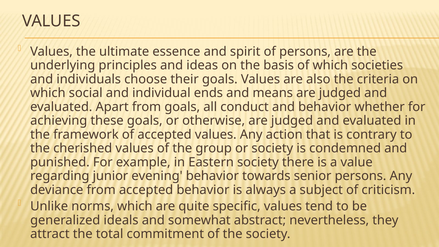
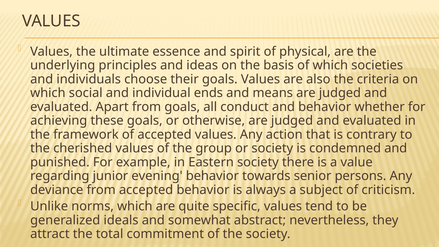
of persons: persons -> physical (305, 51)
